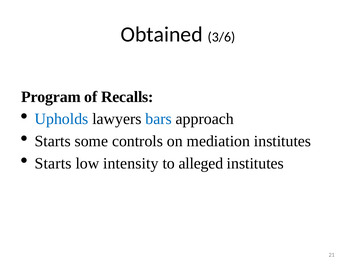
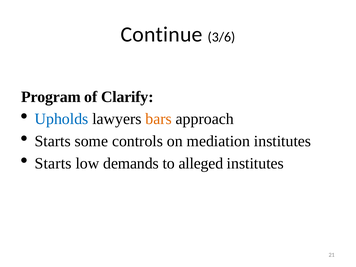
Obtained: Obtained -> Continue (162, 34)
Recalls: Recalls -> Clarify (127, 97)
bars colour: blue -> orange (159, 119)
intensity: intensity -> demands (131, 163)
